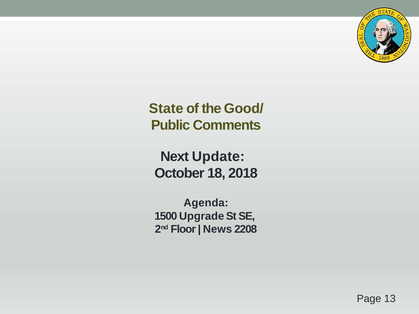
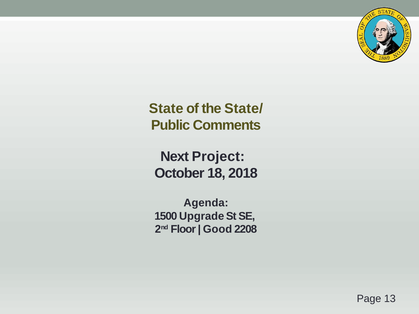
Good/: Good/ -> State/ (244, 109)
Update: Update -> Project (218, 157)
News: News -> Good (218, 229)
